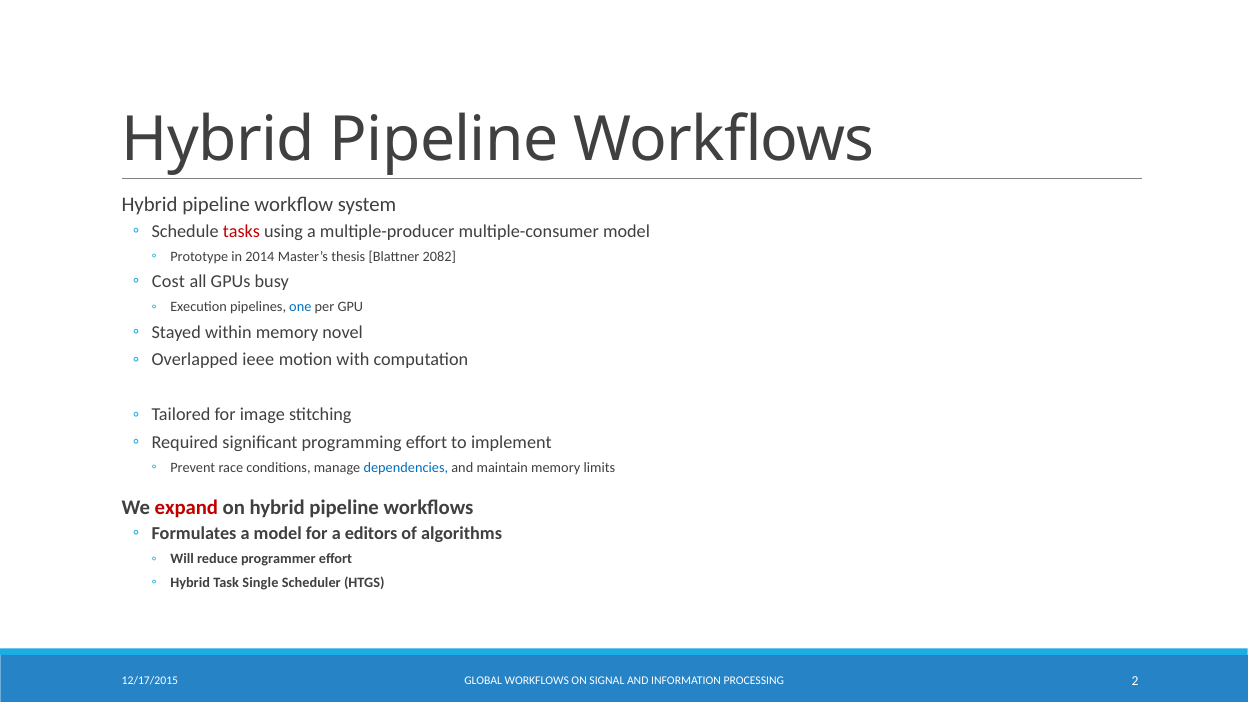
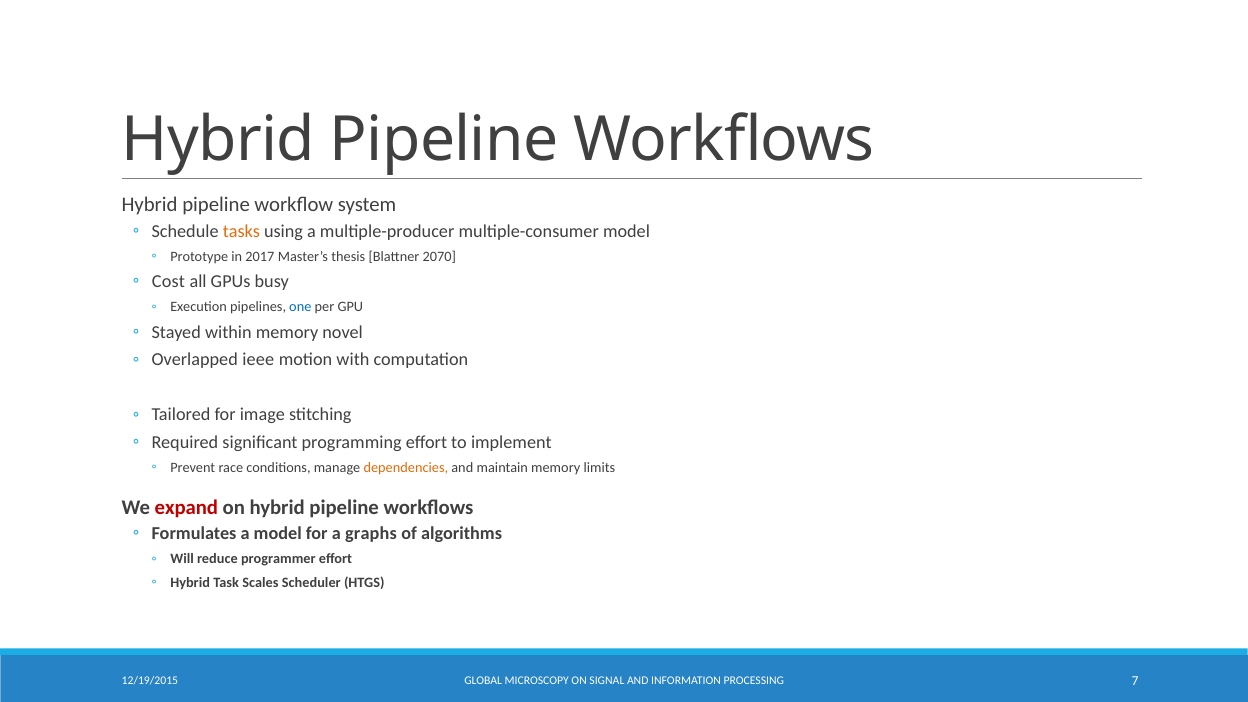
tasks colour: red -> orange (241, 231)
2014: 2014 -> 2017 (260, 256)
2082: 2082 -> 2070 (439, 256)
dependencies colour: blue -> orange (406, 468)
editors: editors -> graphs (371, 534)
Single: Single -> Scales (261, 582)
12/17/2015: 12/17/2015 -> 12/19/2015 (150, 681)
GLOBAL WORKFLOWS: WORKFLOWS -> MICROSCOPY (537, 681)
2: 2 -> 7 (1135, 681)
